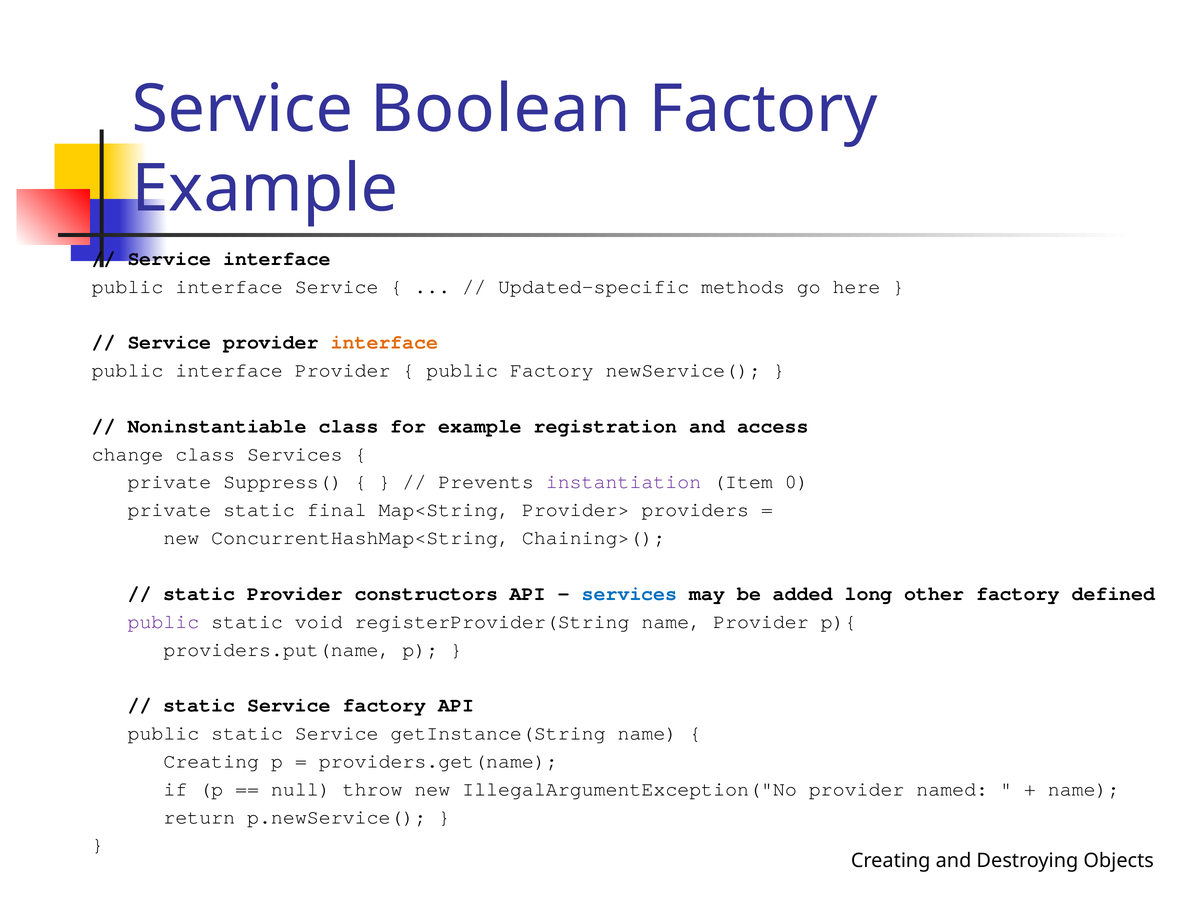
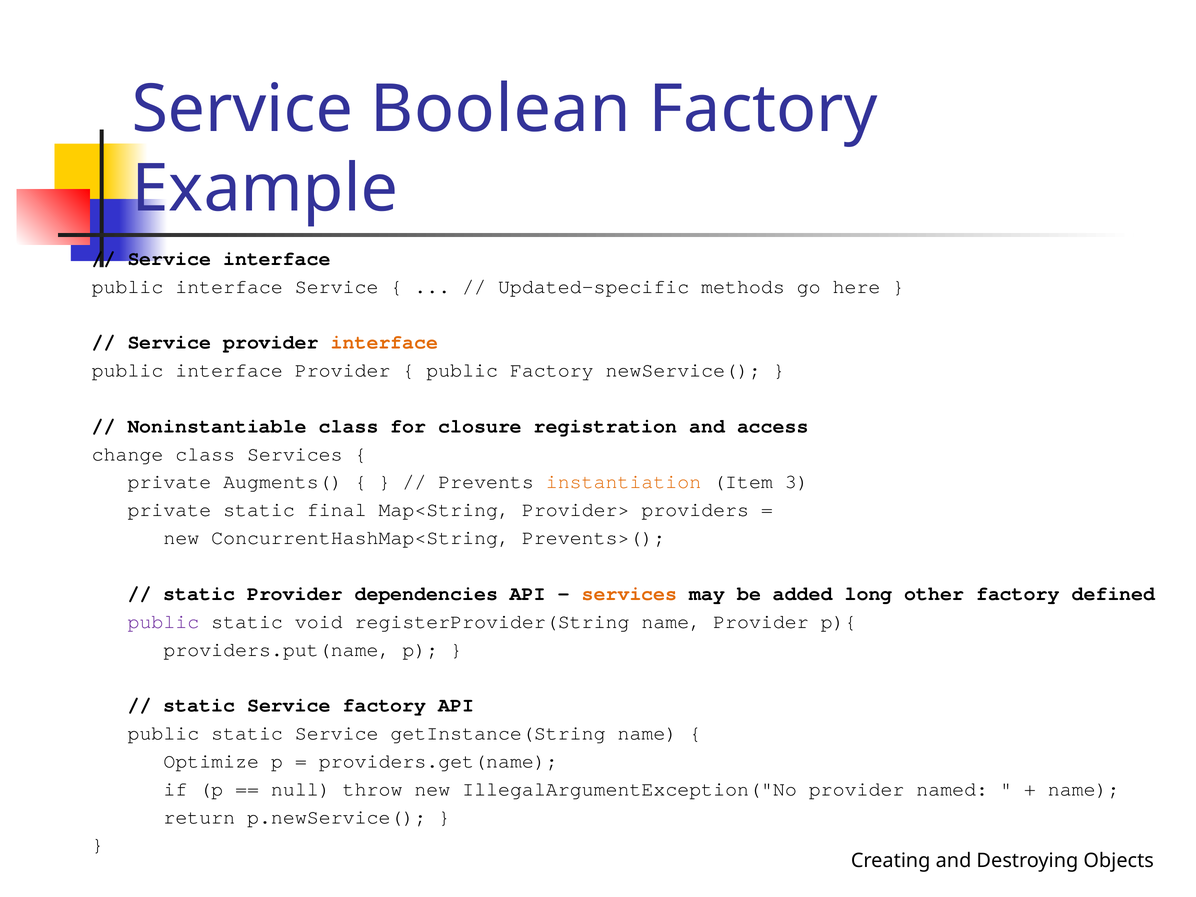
for example: example -> closure (480, 426)
Suppress(: Suppress( -> Augments( (283, 482)
instantiation colour: purple -> orange (624, 482)
0: 0 -> 3 (797, 482)
Chaining>(: Chaining>( -> Prevents>( (594, 538)
constructors: constructors -> dependencies (426, 594)
services colour: blue -> orange (630, 594)
Creating: Creating -> Optimize (211, 761)
